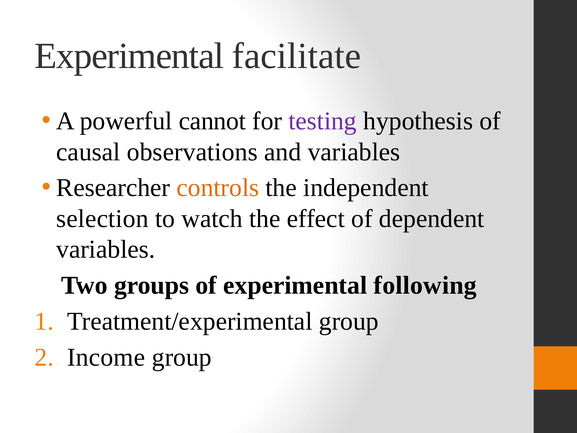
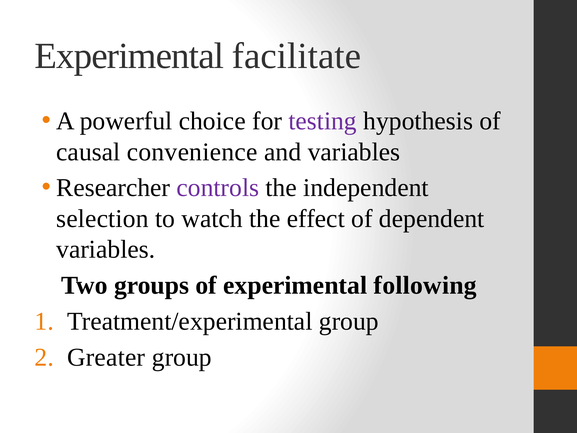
cannot: cannot -> choice (212, 121)
observations: observations -> convenience (192, 152)
controls colour: orange -> purple (218, 188)
Income: Income -> Greater (106, 357)
